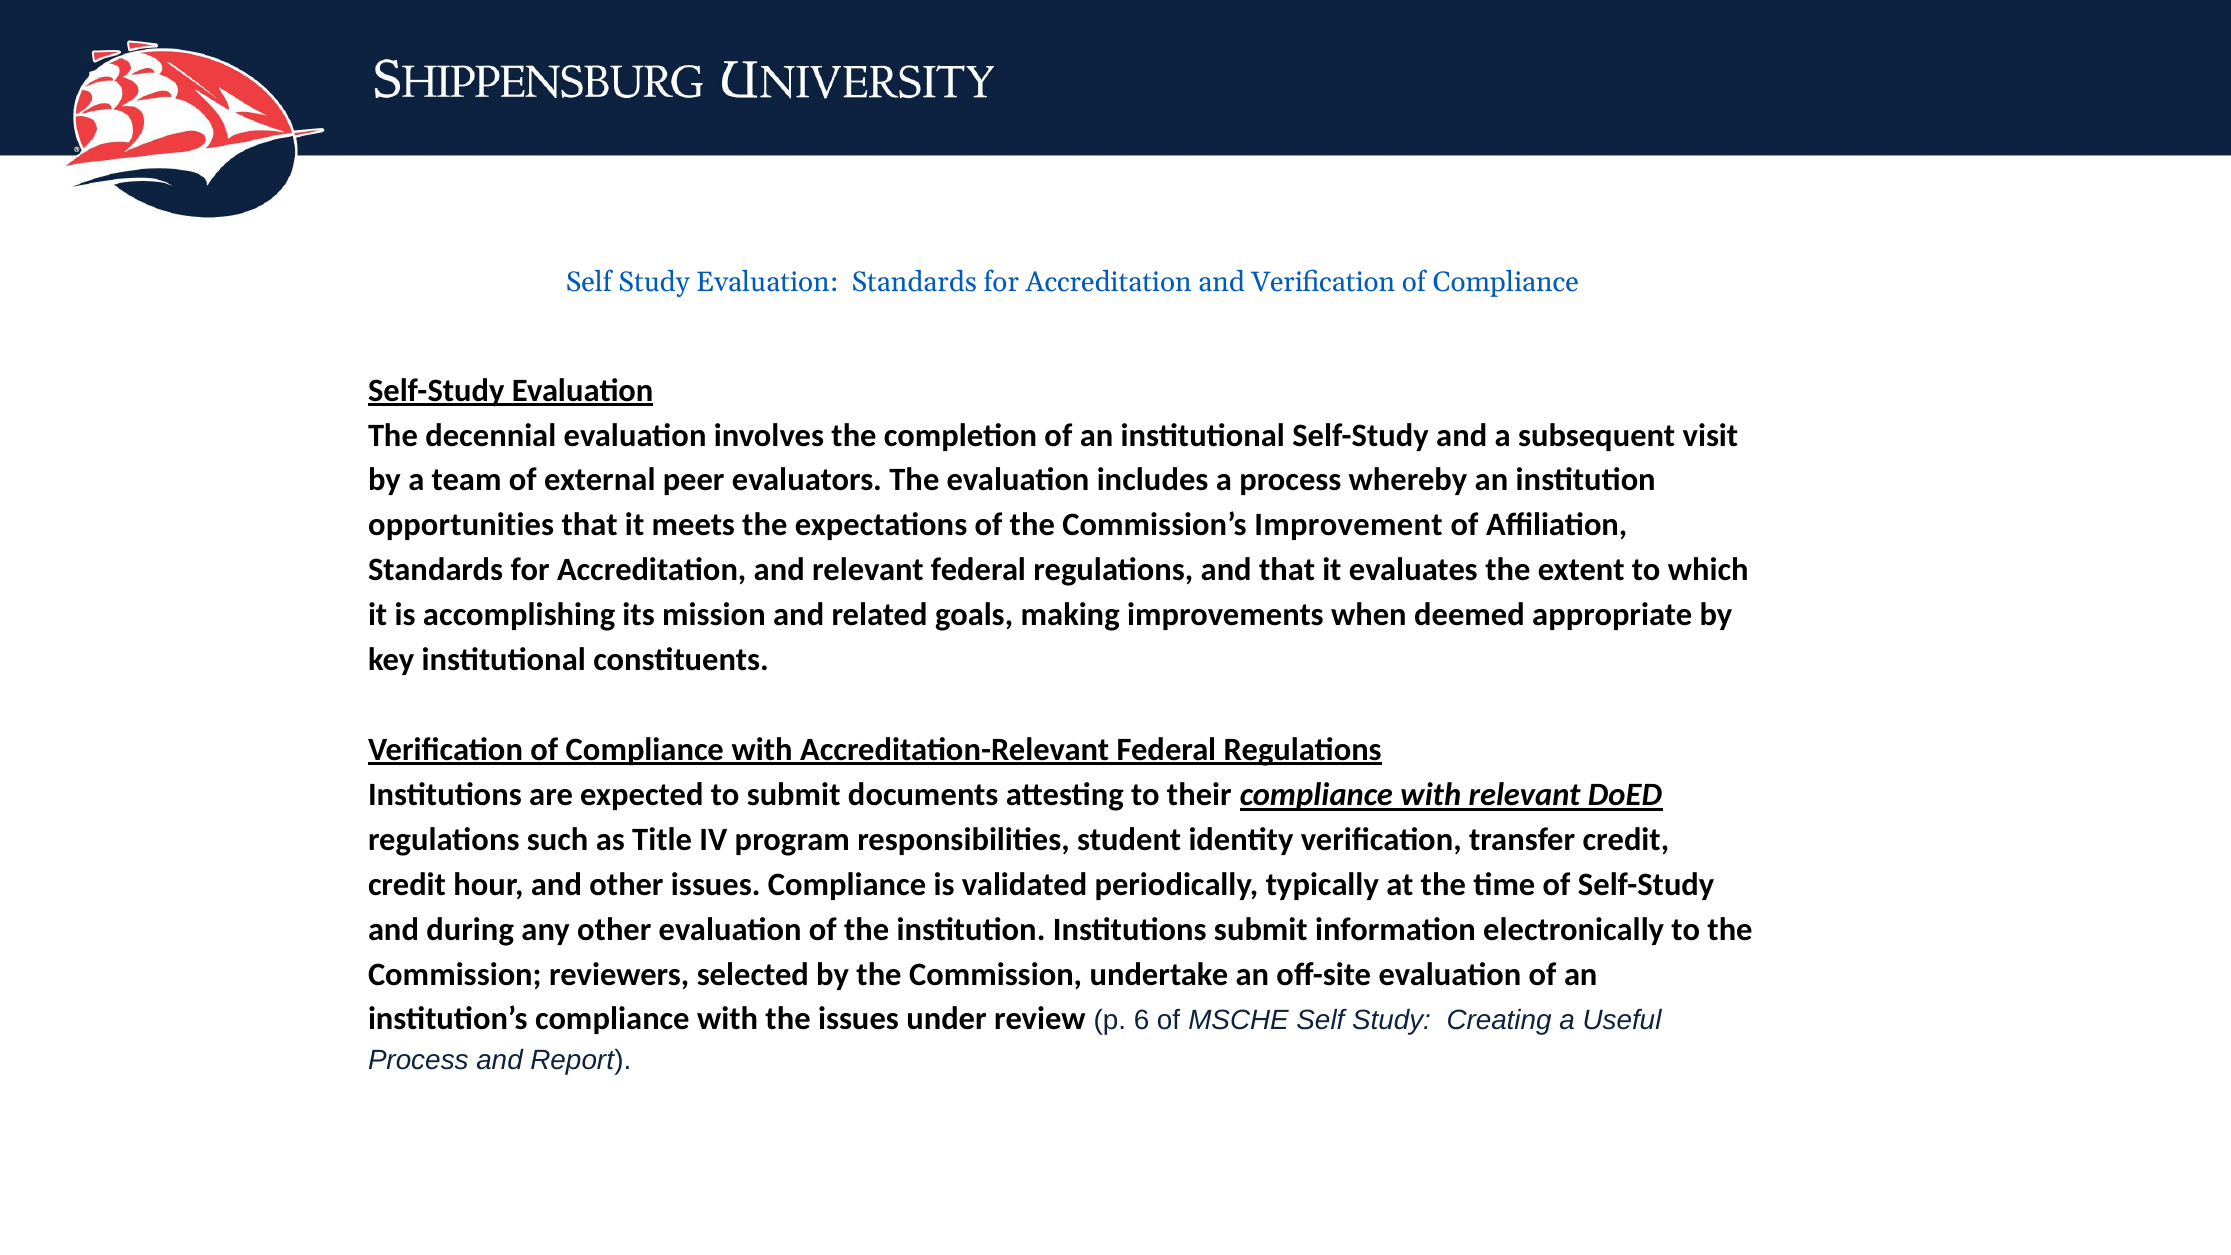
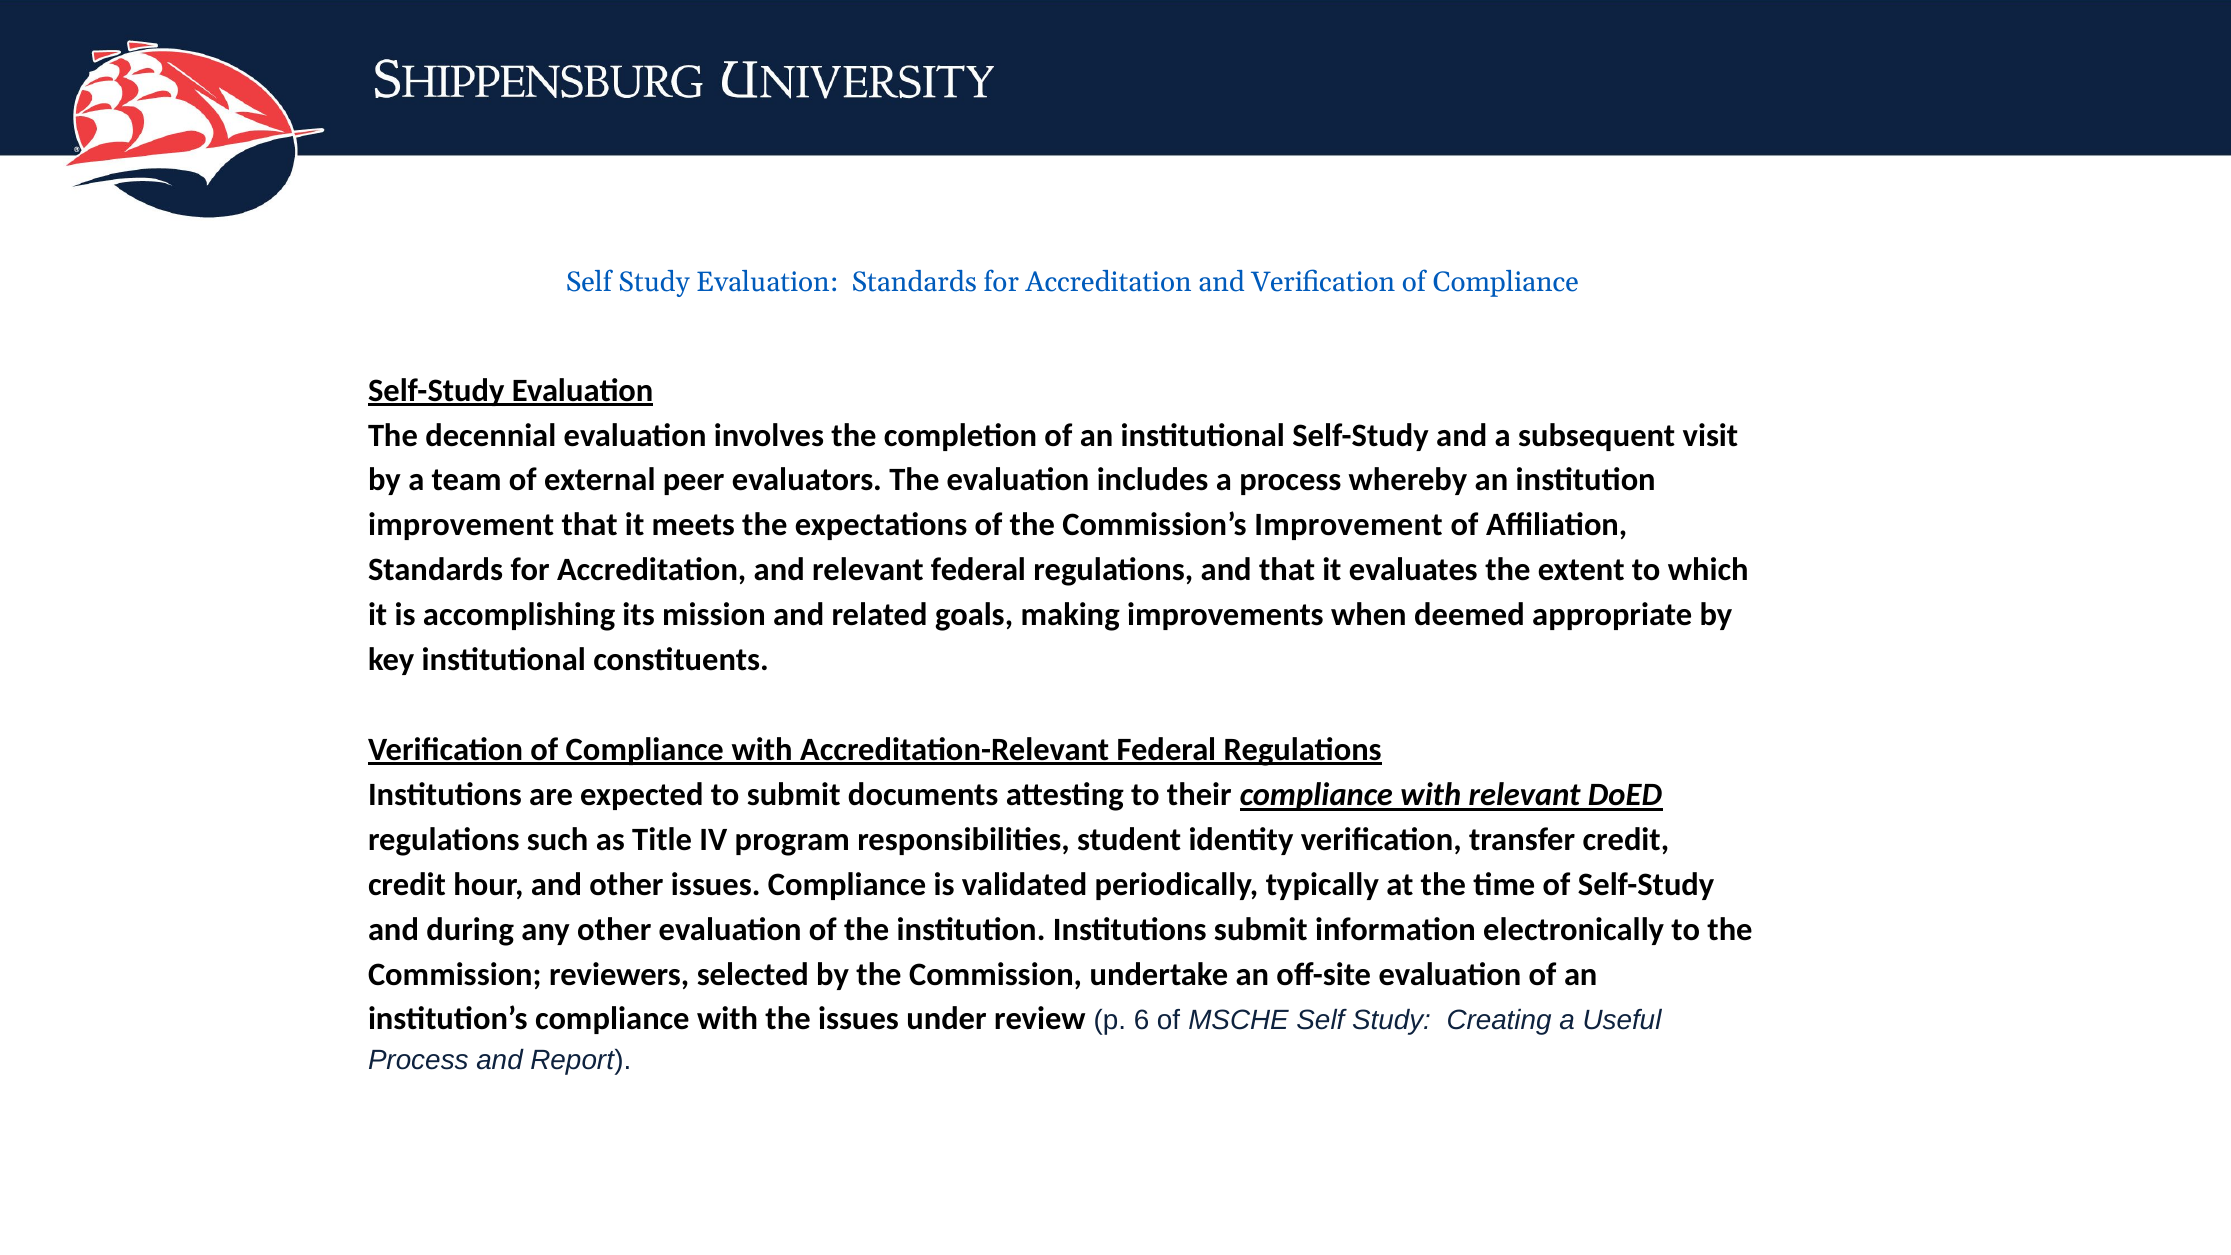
opportunities: opportunities -> improvement (461, 525)
